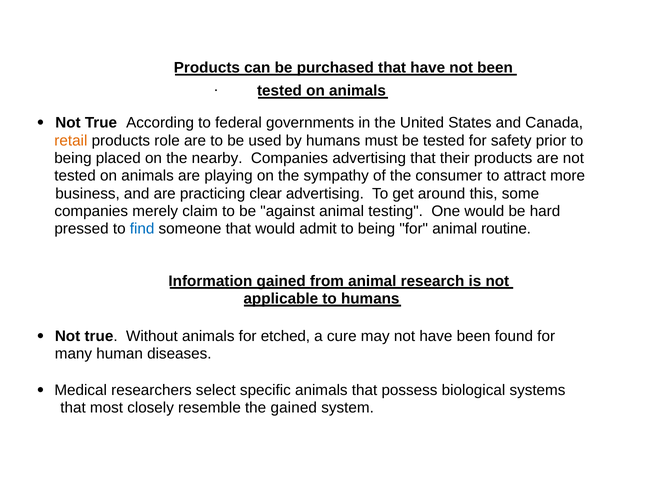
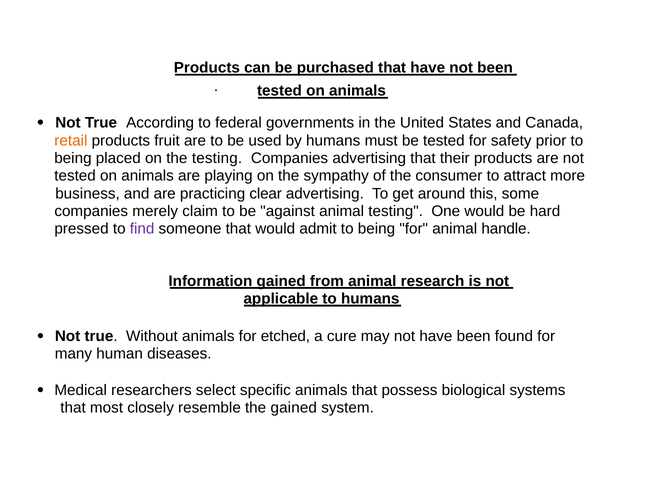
role: role -> fruit (167, 140)
the nearby: nearby -> testing (217, 158)
find colour: blue -> purple (142, 229)
routine: routine -> handle (506, 229)
